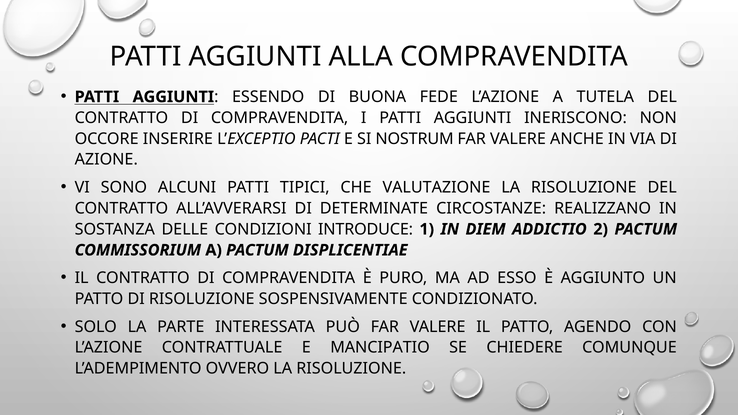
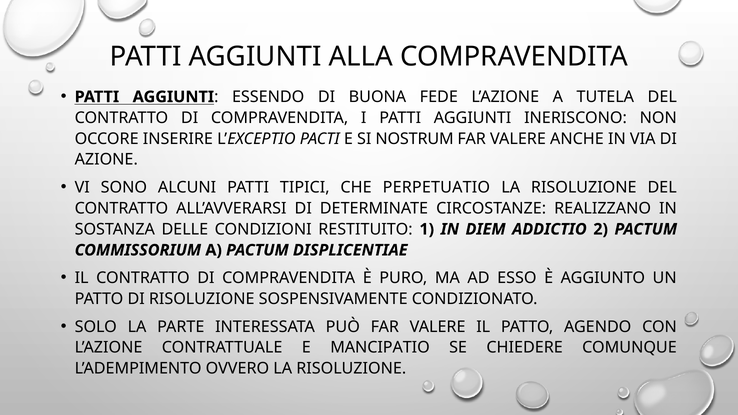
VALUTAZIONE: VALUTAZIONE -> PERPETUATIO (436, 187)
INTRODUCE: INTRODUCE -> RESTITUITO (365, 229)
